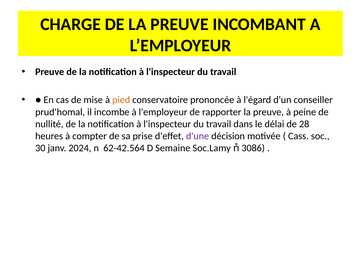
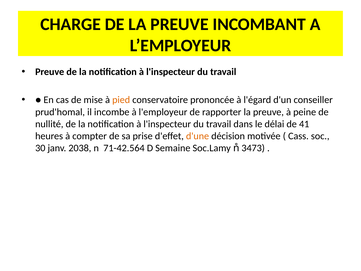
28: 28 -> 41 (304, 124)
d'une colour: purple -> orange (198, 136)
2024: 2024 -> 2038 (80, 148)
62-42.564: 62-42.564 -> 71-42.564 (124, 148)
3086: 3086 -> 3473 (253, 148)
